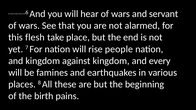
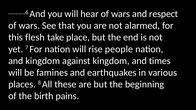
servant: servant -> respect (164, 14)
every: every -> times (160, 61)
